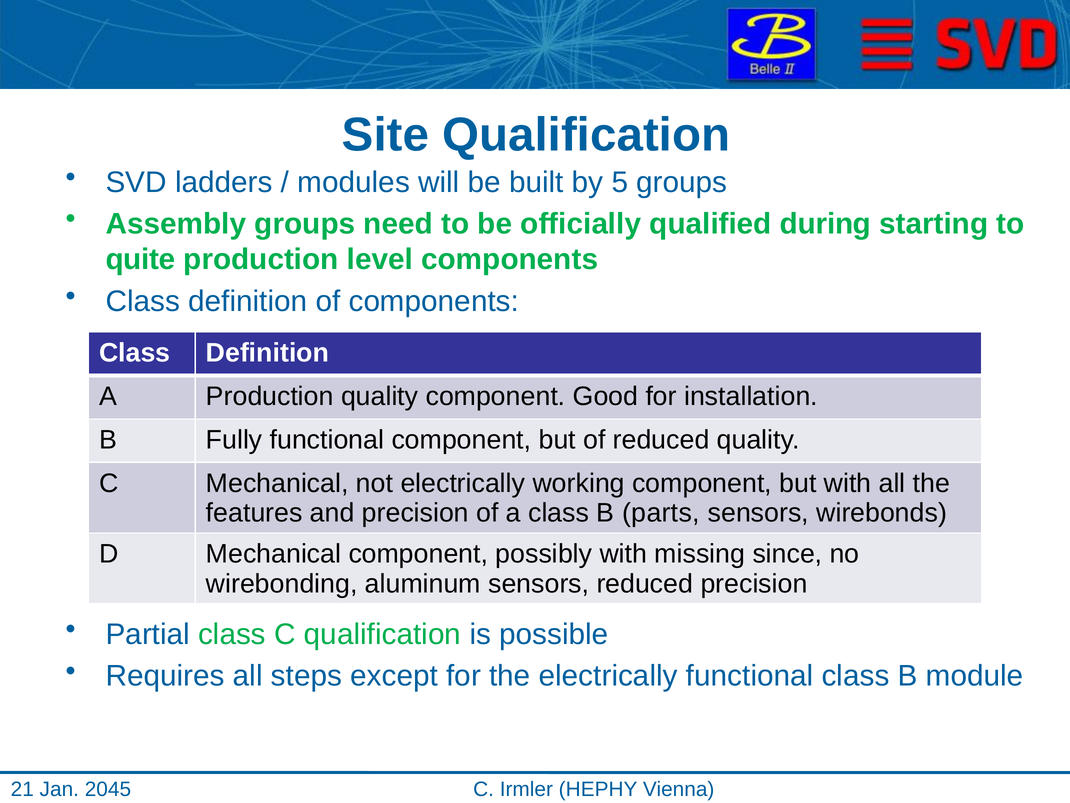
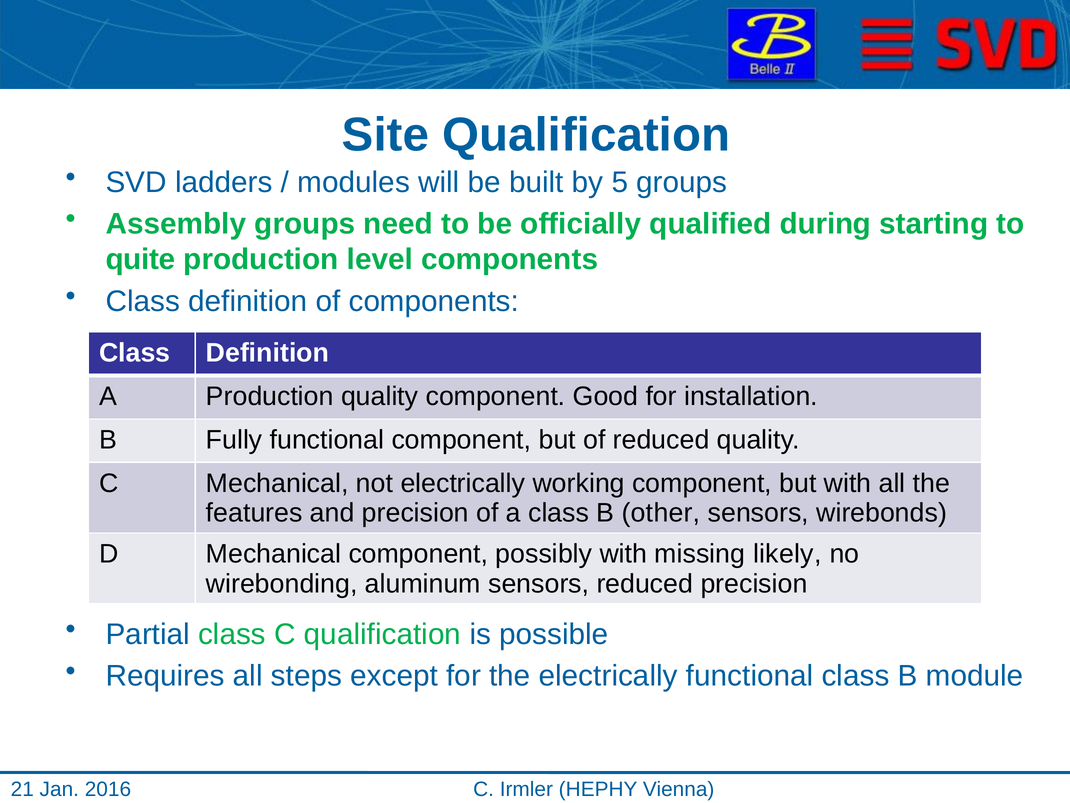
parts: parts -> other (661, 513)
since: since -> likely (787, 554)
2045: 2045 -> 2016 (108, 789)
